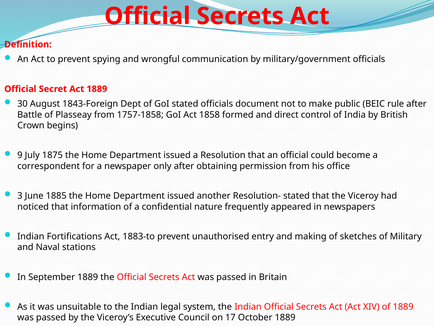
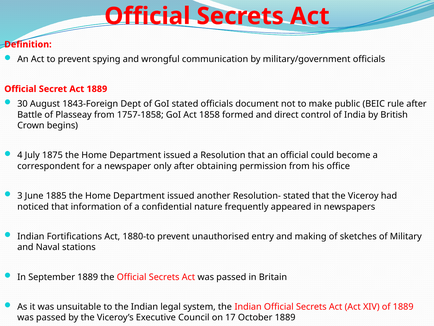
9: 9 -> 4 (20, 155)
1883-to: 1883-to -> 1880-to (139, 236)
